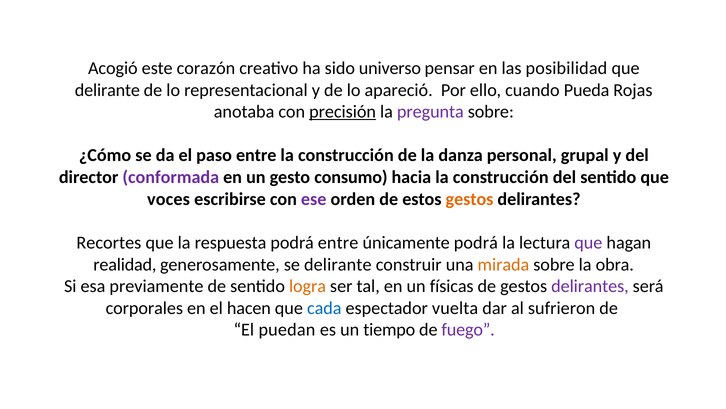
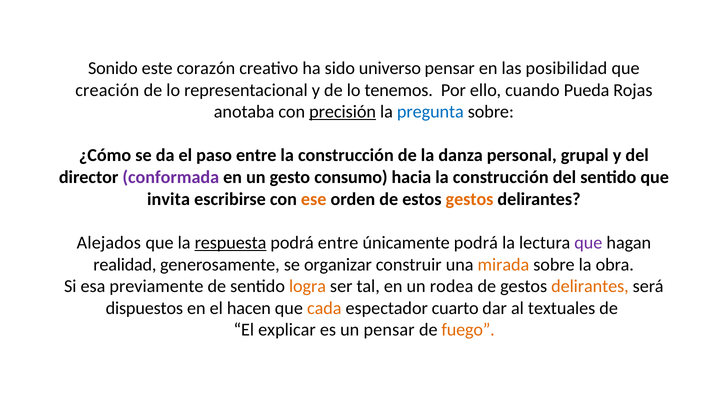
Acogió: Acogió -> Sonido (113, 68)
delirante: delirante -> creación (107, 90)
apareció: apareció -> tenemos (399, 90)
pregunta colour: purple -> blue (430, 112)
voces: voces -> invita (168, 199)
ese colour: purple -> orange (314, 199)
Recortes: Recortes -> Alejados (109, 242)
respuesta underline: none -> present (231, 242)
se delirante: delirante -> organizar (338, 264)
físicas: físicas -> rodea (452, 286)
delirantes colour: purple -> orange (590, 286)
corporales: corporales -> dispuestos (144, 308)
cada colour: blue -> orange (324, 308)
vuelta: vuelta -> cuarto (455, 308)
sufrieron: sufrieron -> textuales (562, 308)
puedan: puedan -> explicar (287, 329)
un tiempo: tiempo -> pensar (389, 329)
fuego colour: purple -> orange (468, 329)
